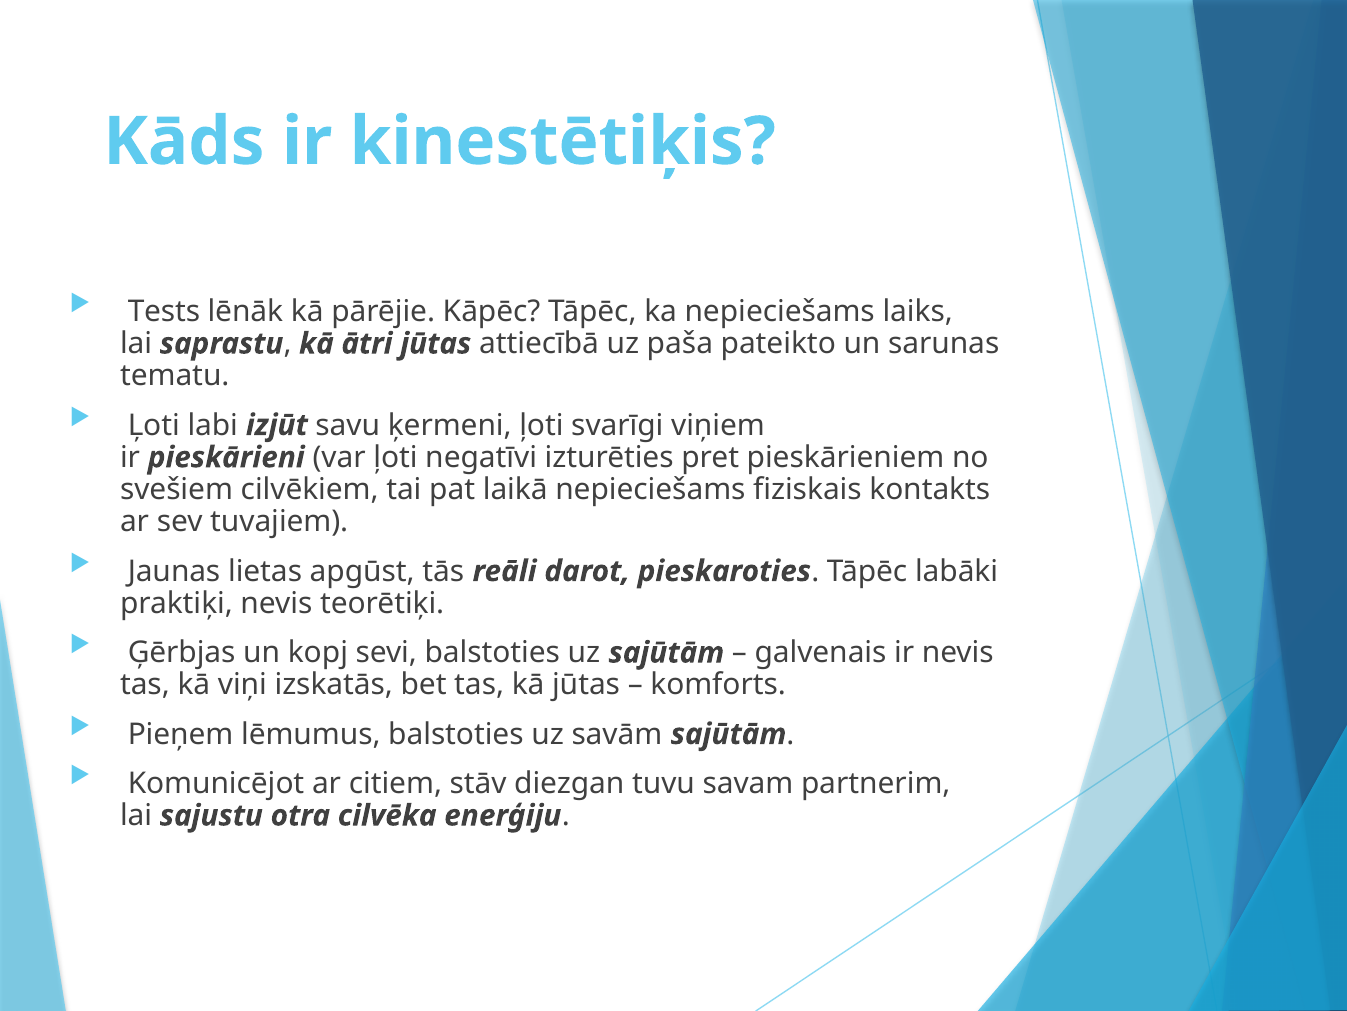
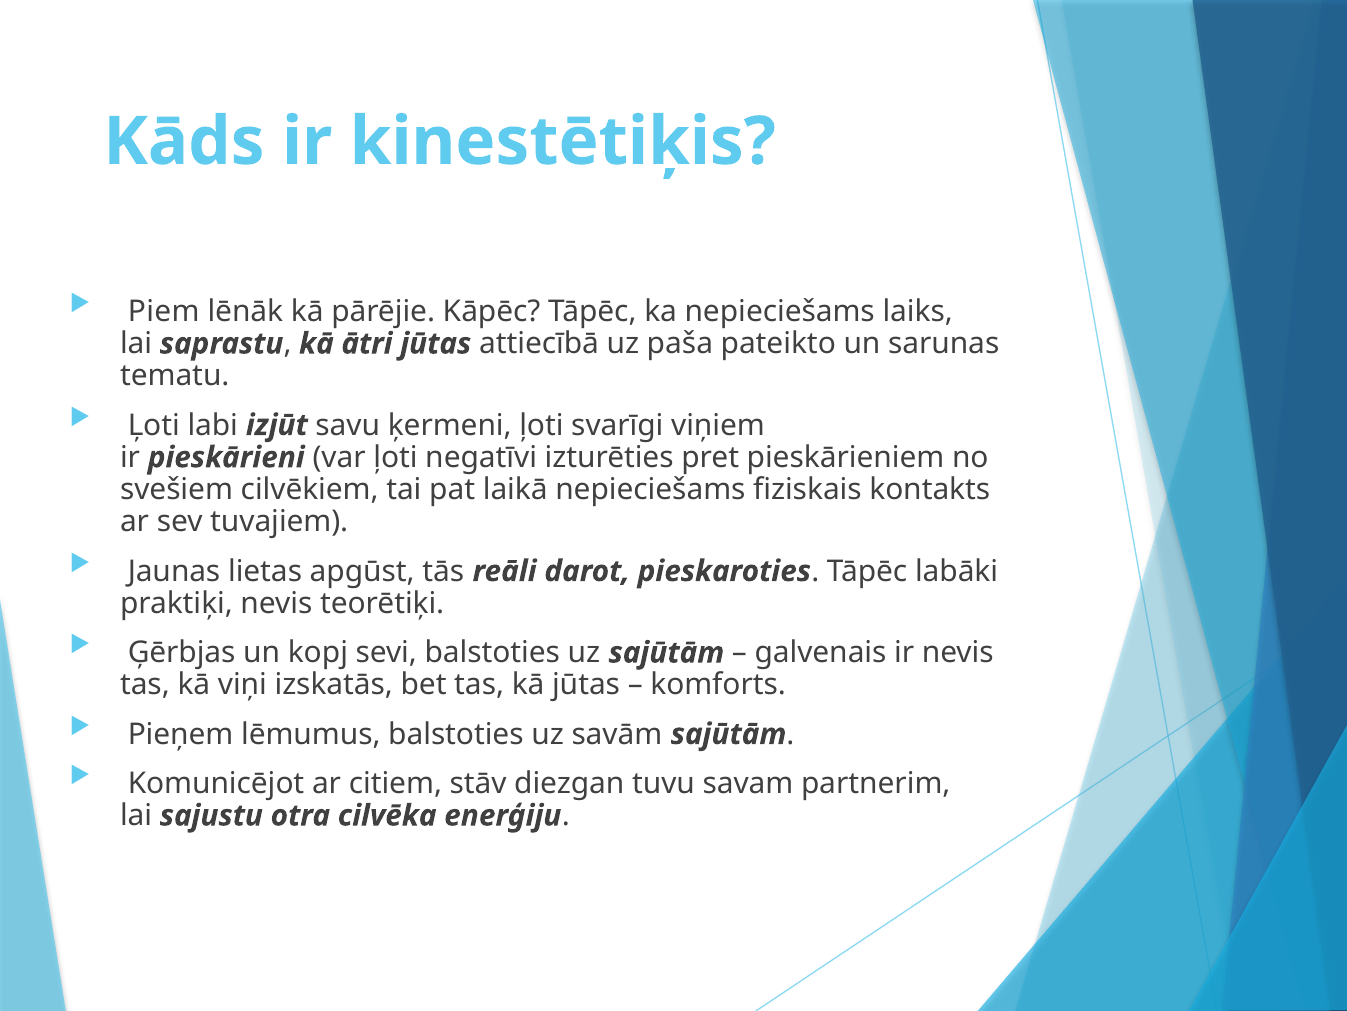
Tests: Tests -> Piem (164, 311)
